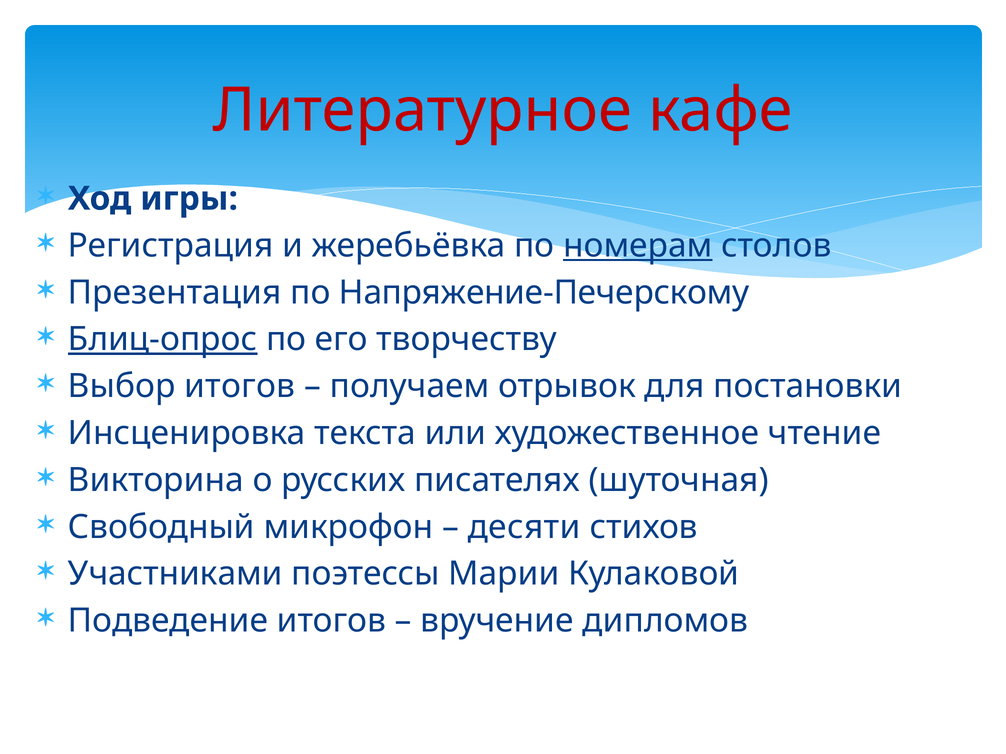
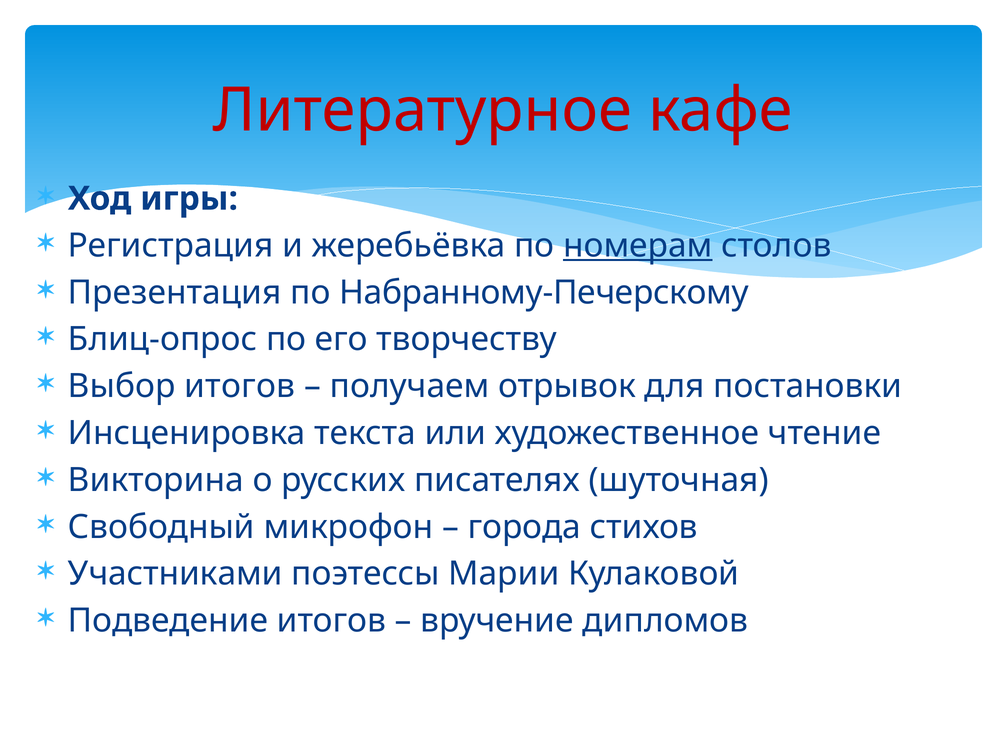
Напряжение-Печерскому: Напряжение-Печерскому -> Набранному-Печерскому (544, 293)
Блиц-опрос underline: present -> none (163, 340)
десяти: десяти -> города (524, 527)
